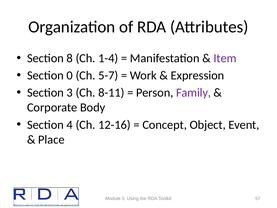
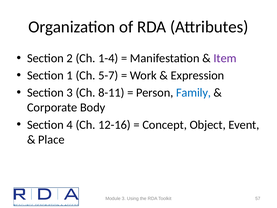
8: 8 -> 2 (70, 58)
0: 0 -> 1 (70, 75)
Family colour: purple -> blue (193, 93)
